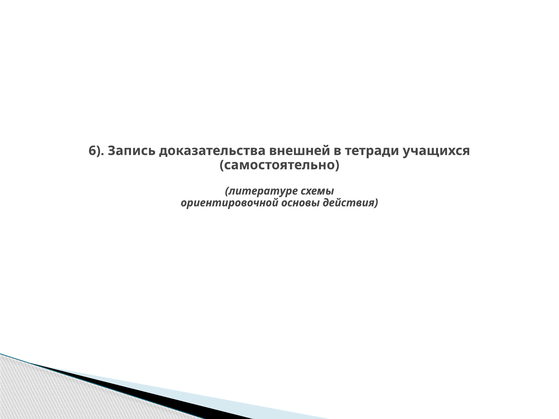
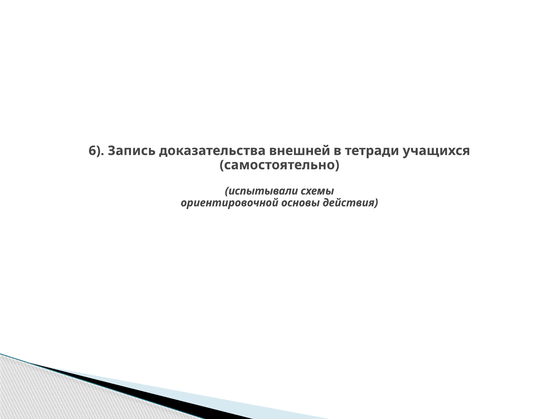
литературе: литературе -> испытывали (261, 191)
